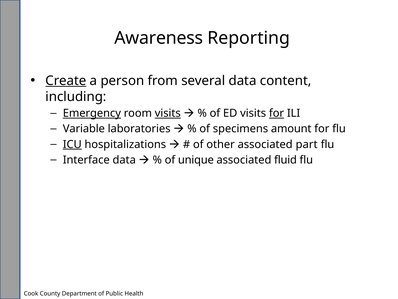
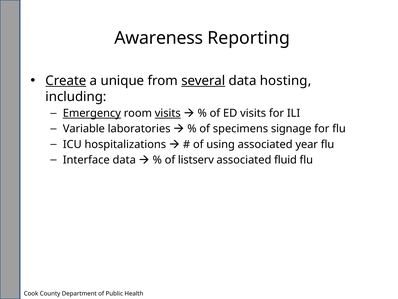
person: person -> unique (122, 81)
several underline: none -> present (203, 81)
content: content -> hosting (286, 81)
for underline: present -> none (277, 113)
amount: amount -> signage (291, 129)
ICU underline: present -> none (72, 144)
other: other -> using (221, 144)
part: part -> year (307, 144)
unique: unique -> listserv (196, 160)
